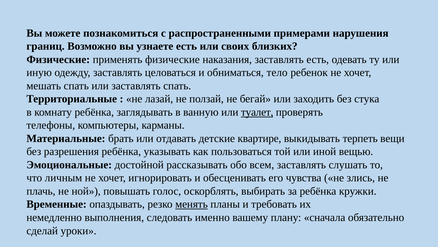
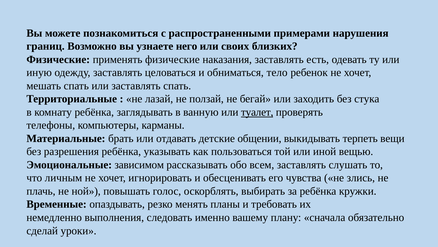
узнаете есть: есть -> него (187, 46)
квартире: квартире -> общении (259, 138)
достойной: достойной -> зависимом (139, 164)
менять underline: present -> none (192, 204)
